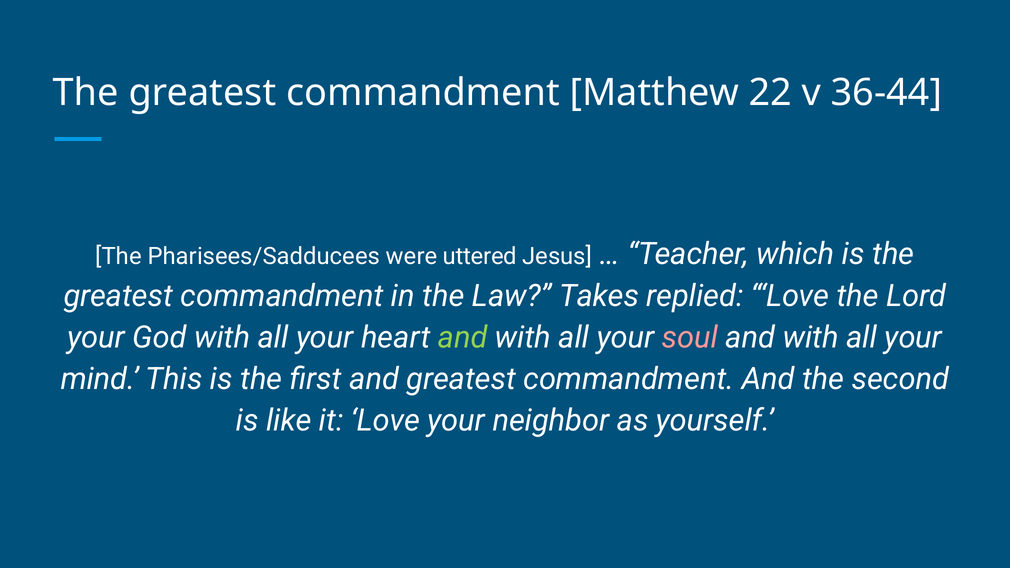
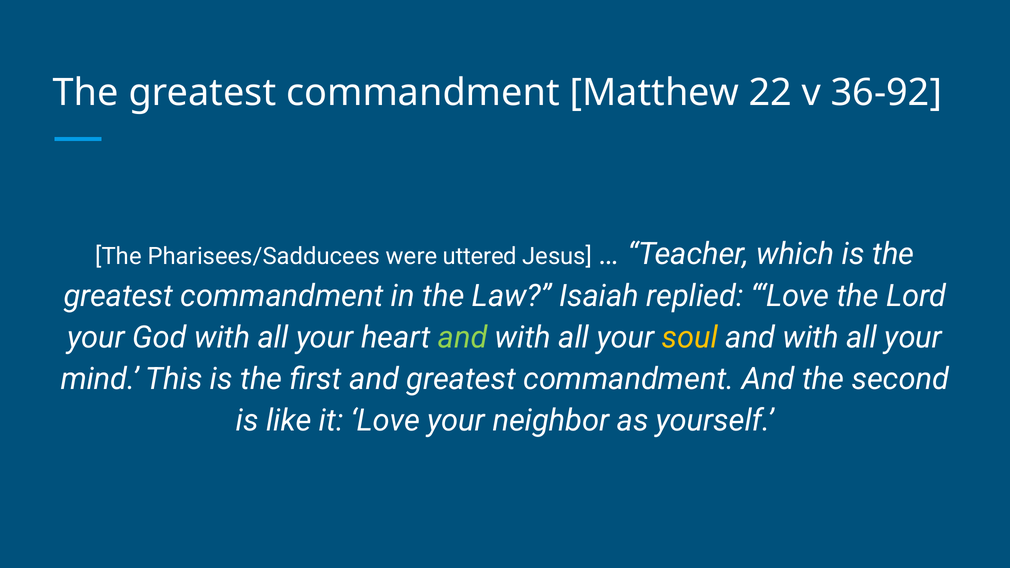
36-44: 36-44 -> 36-92 (886, 93)
Takes: Takes -> Isaiah (599, 296)
soul colour: pink -> yellow (690, 338)
